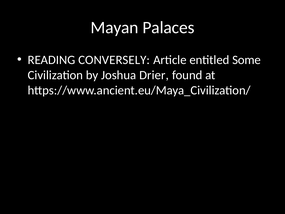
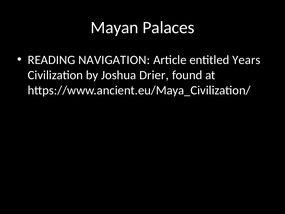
CONVERSELY: CONVERSELY -> NAVIGATION (114, 60)
Some: Some -> Years (246, 60)
